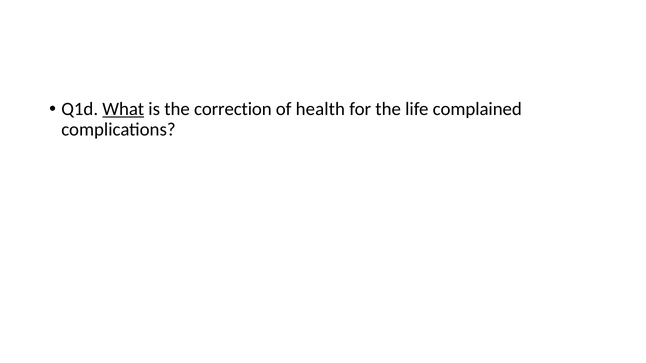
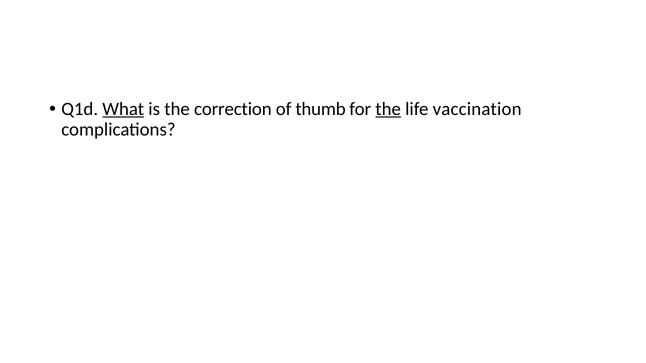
health: health -> thumb (321, 109)
the underline: none -> present (388, 109)
complained: complained -> vaccination (477, 109)
